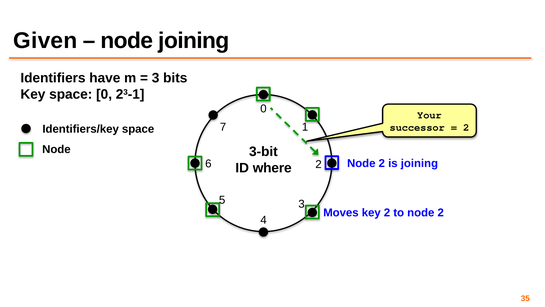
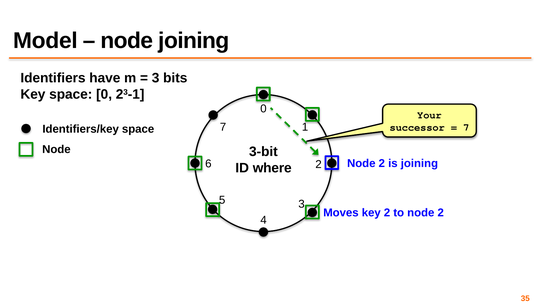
Given: Given -> Model (46, 41)
2: 2 -> 7 (466, 127)
